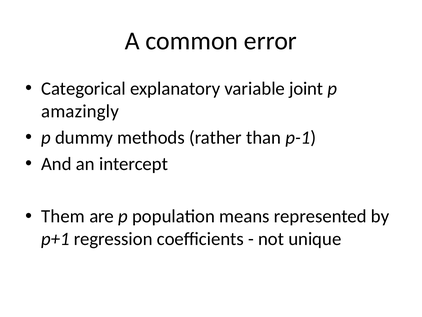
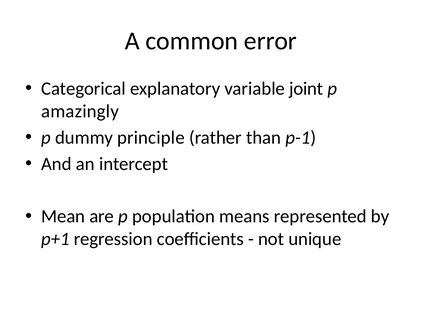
methods: methods -> principle (151, 137)
Them: Them -> Mean (63, 216)
